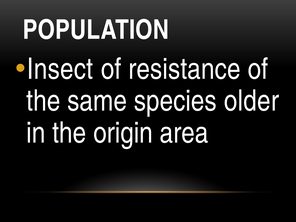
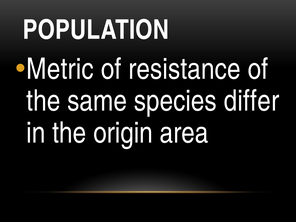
Insect: Insect -> Metric (60, 69)
older: older -> differ (251, 101)
